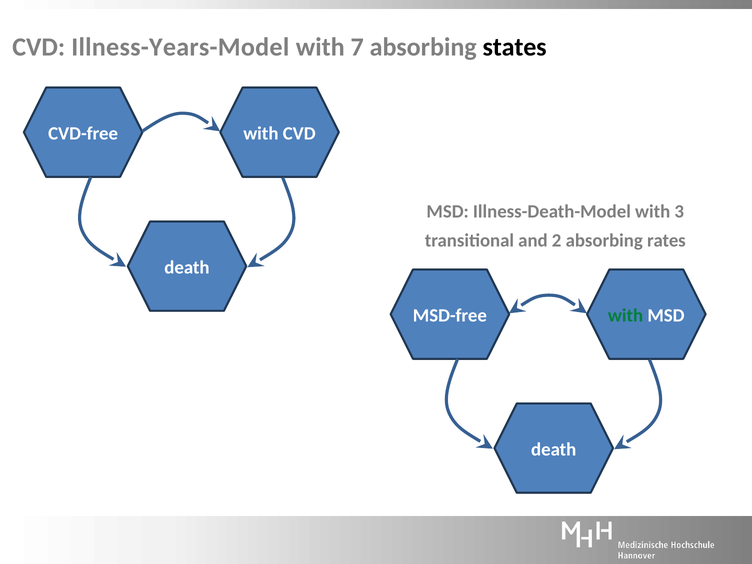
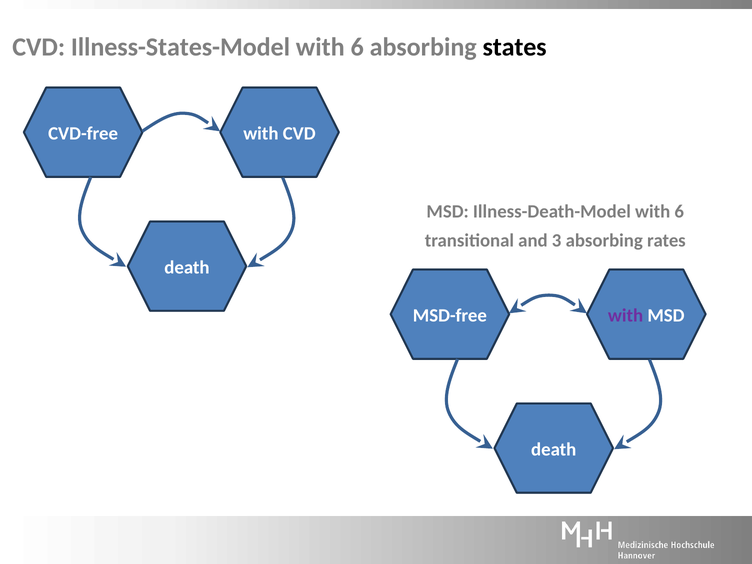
Illness-Years-Model: Illness-Years-Model -> Illness-States-Model (180, 47)
7: 7 -> 6 (357, 47)
Illness-Death-Model with 3: 3 -> 6 (679, 211)
2: 2 -> 3 (557, 241)
with colour: green -> purple (626, 315)
